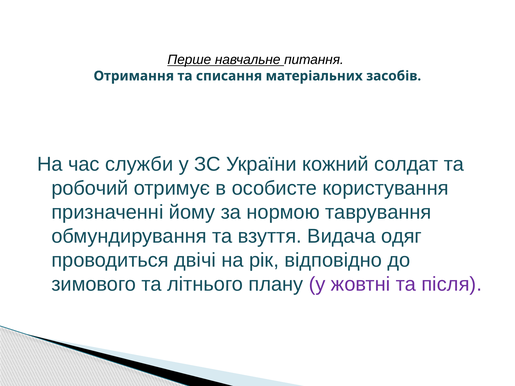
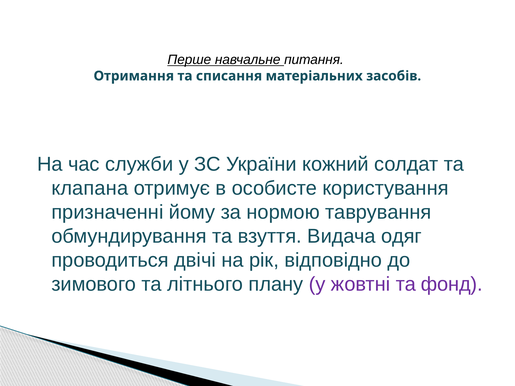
робочий: робочий -> клапана (90, 188)
після: після -> фонд (452, 284)
